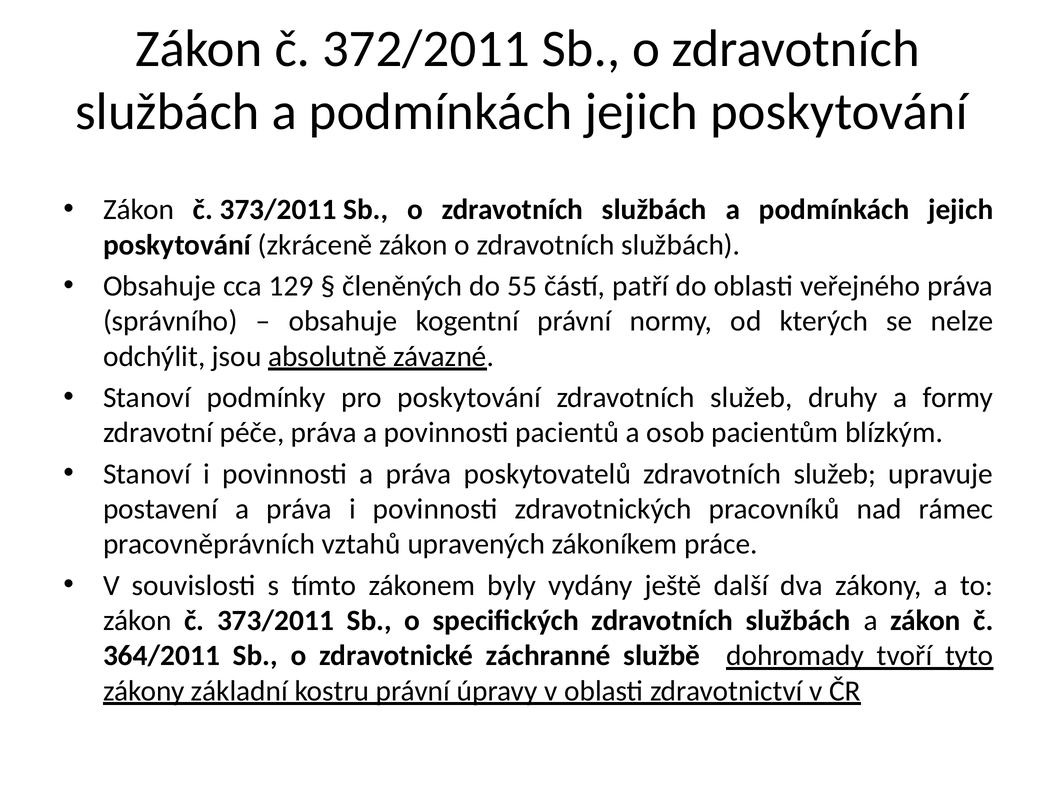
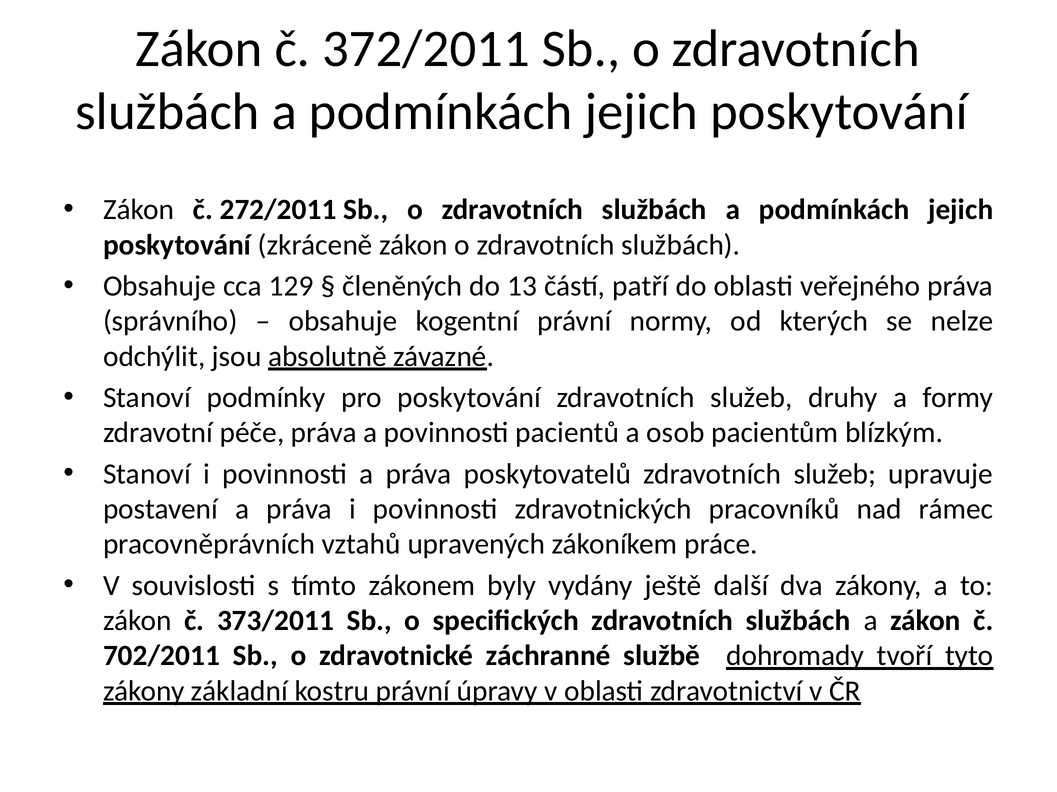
373/2011: 373/2011 -> 272/2011 (278, 210)
55: 55 -> 13 (522, 286)
364/2011: 364/2011 -> 702/2011 (161, 656)
